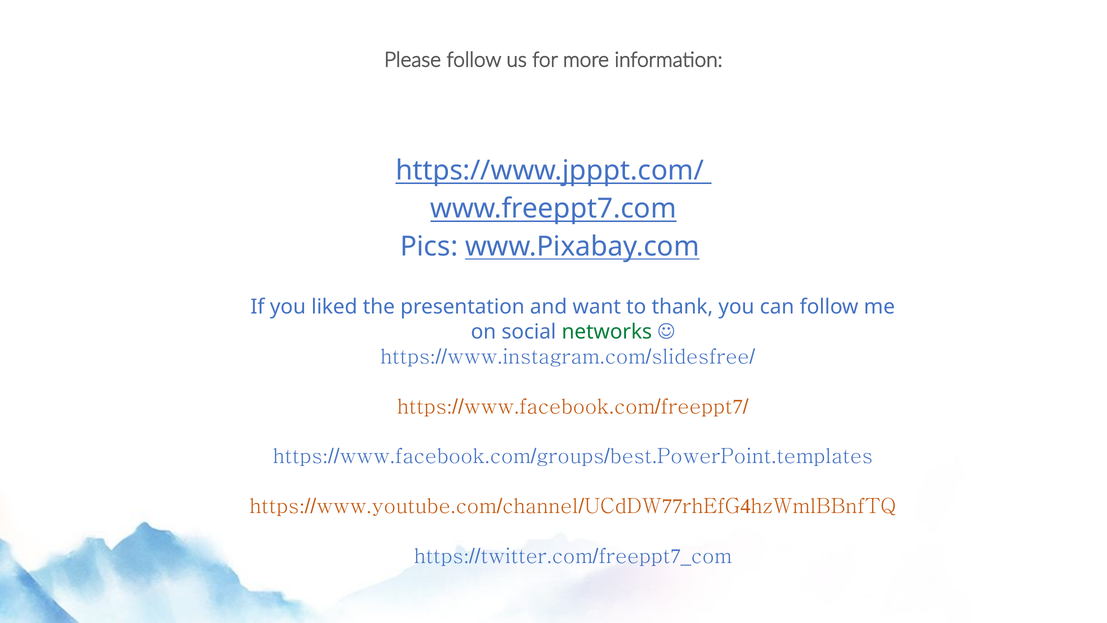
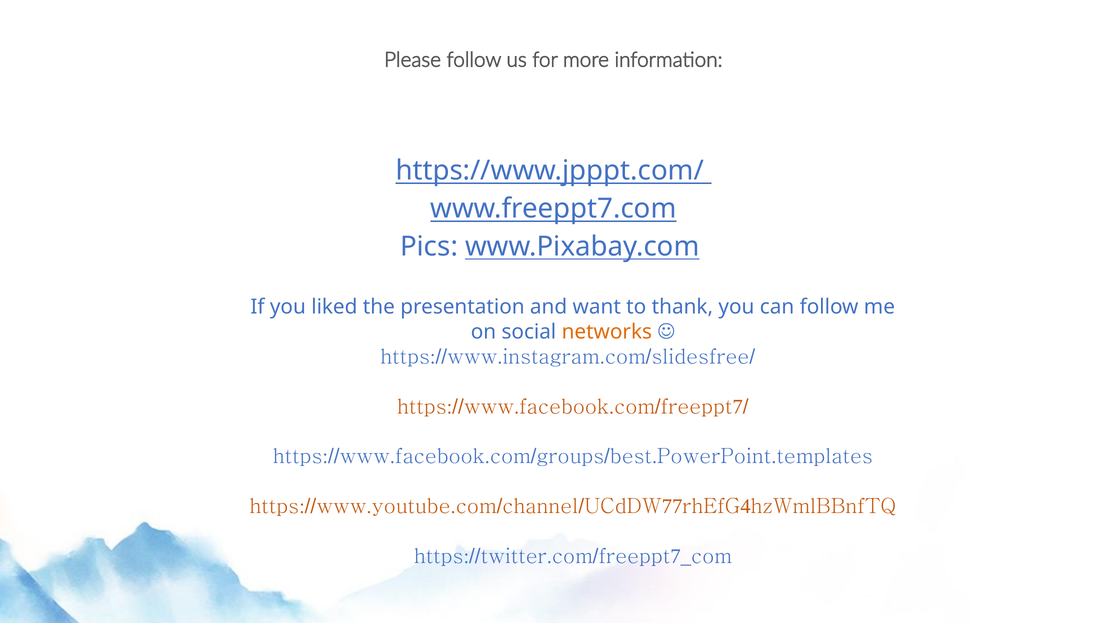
networks colour: green -> orange (607, 332)
